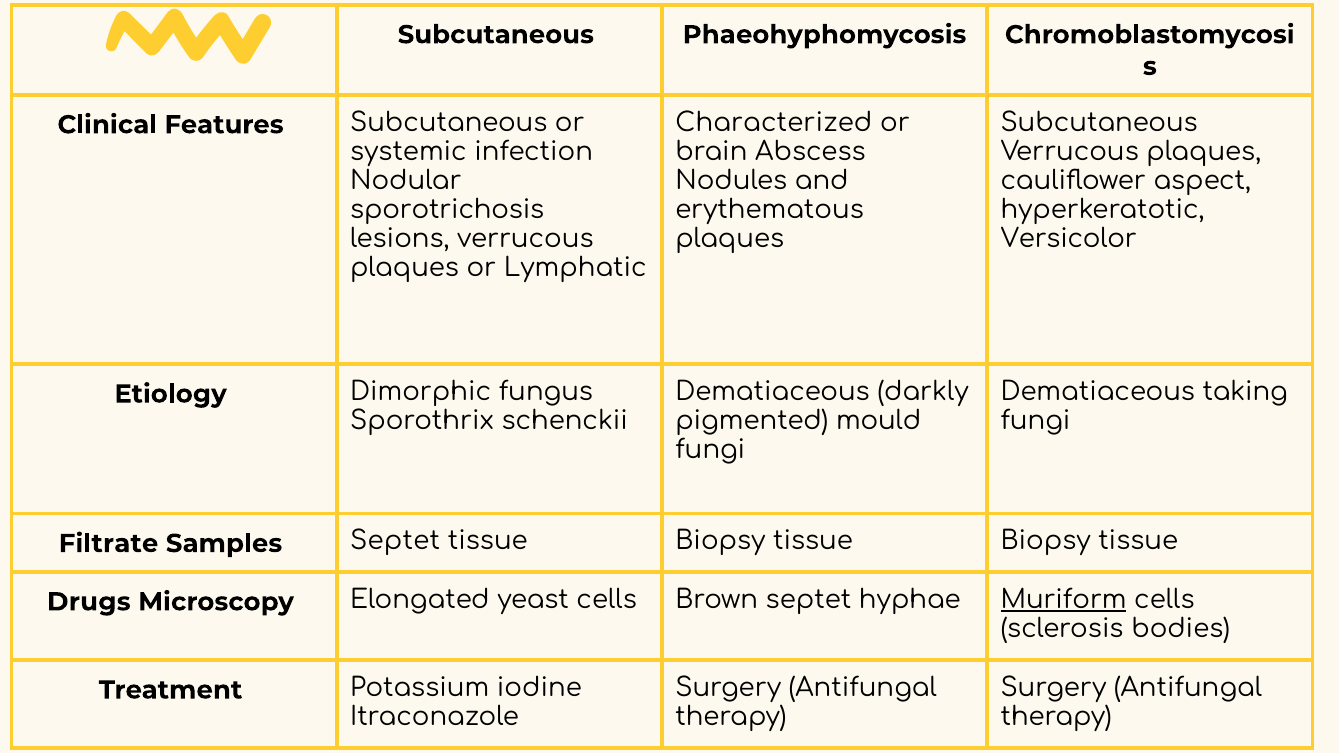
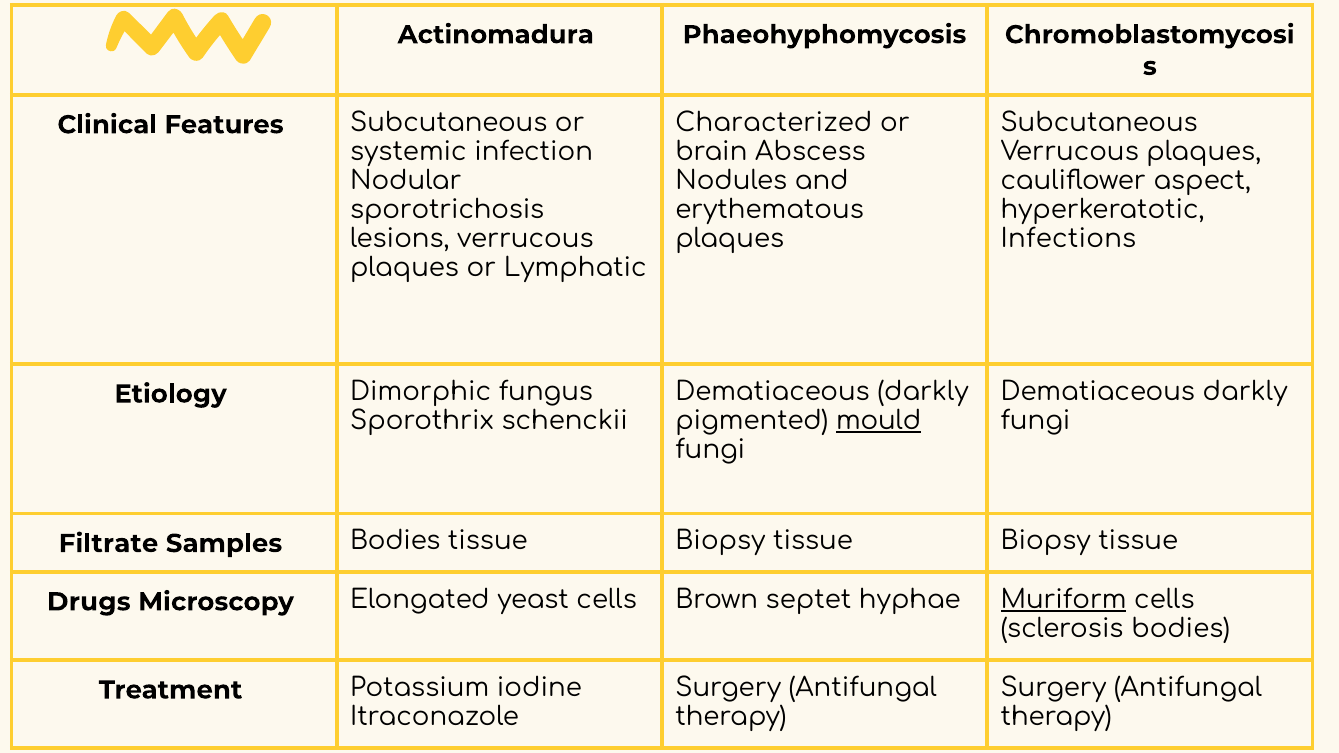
Subcutaneous: Subcutaneous -> Actinomadura (496, 35)
Versicolor: Versicolor -> Infections (1068, 239)
taking: taking -> darkly (1245, 392)
mould underline: none -> present (879, 421)
Samples Septet: Septet -> Bodies (395, 541)
